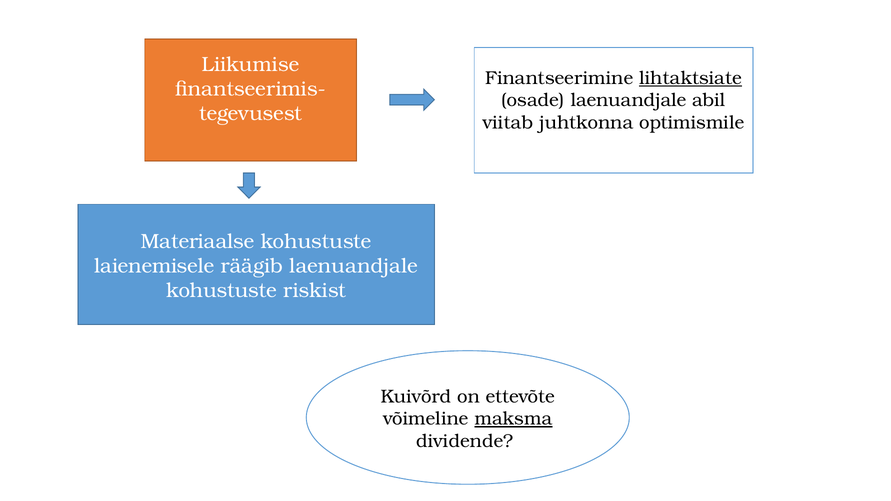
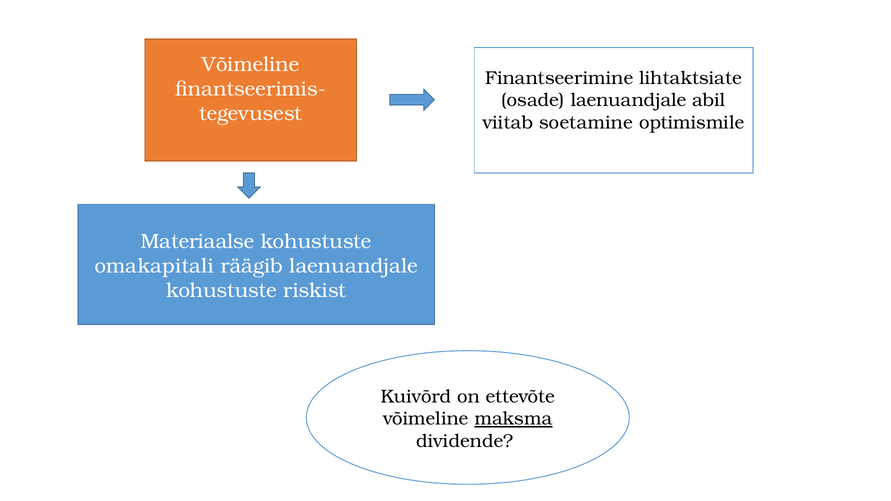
Liikumise: Liikumise -> Võimeline (251, 65)
lihtaktsiate underline: present -> none (691, 78)
juhtkonna: juhtkonna -> soetamine (586, 123)
laienemisele: laienemisele -> omakapitali (154, 266)
